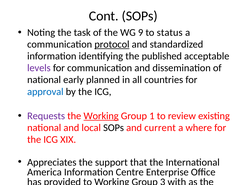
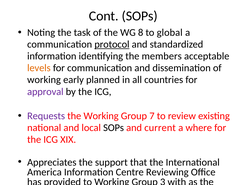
9: 9 -> 8 (141, 32)
status: status -> global (170, 32)
published: published -> members (162, 56)
levels colour: purple -> orange (39, 68)
national: national -> working (44, 80)
approval colour: blue -> purple (45, 92)
Working underline: present -> none (101, 116)
1: 1 -> 7 (152, 116)
Enterprise: Enterprise -> Reviewing (167, 172)
